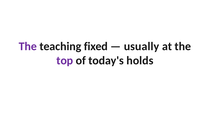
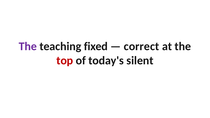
usually: usually -> correct (141, 46)
top colour: purple -> red (65, 61)
holds: holds -> silent (140, 61)
